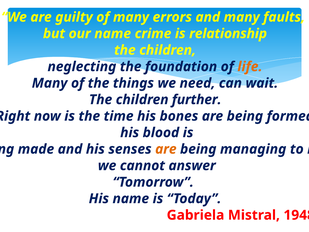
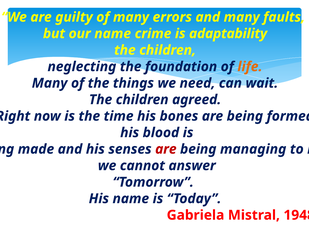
relationship: relationship -> adaptability (228, 34)
further: further -> agreed (197, 100)
are colour: orange -> red (166, 149)
